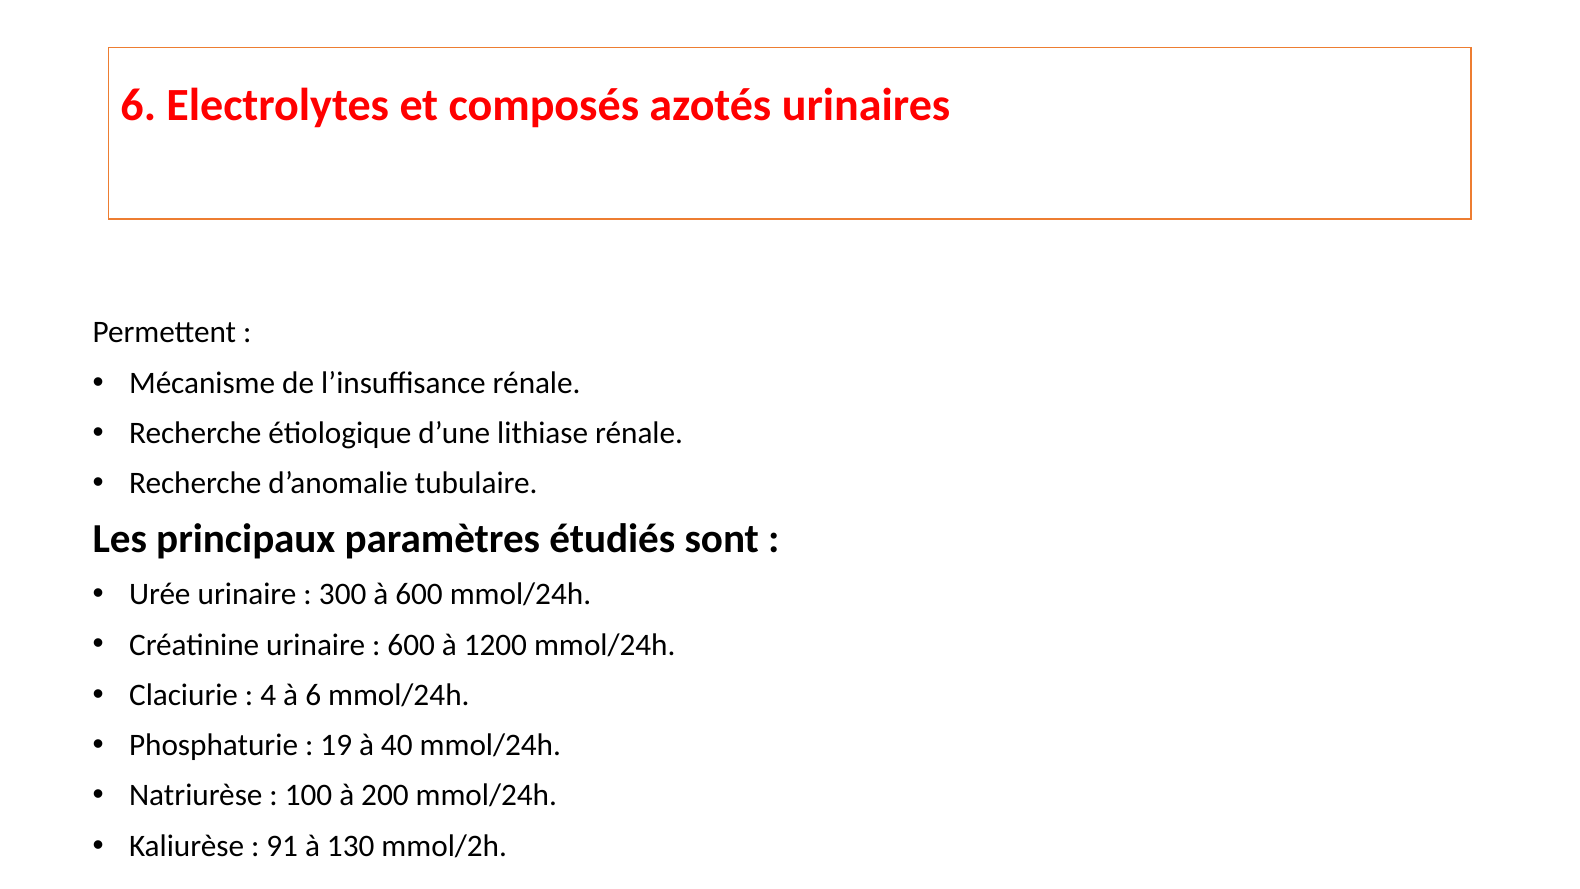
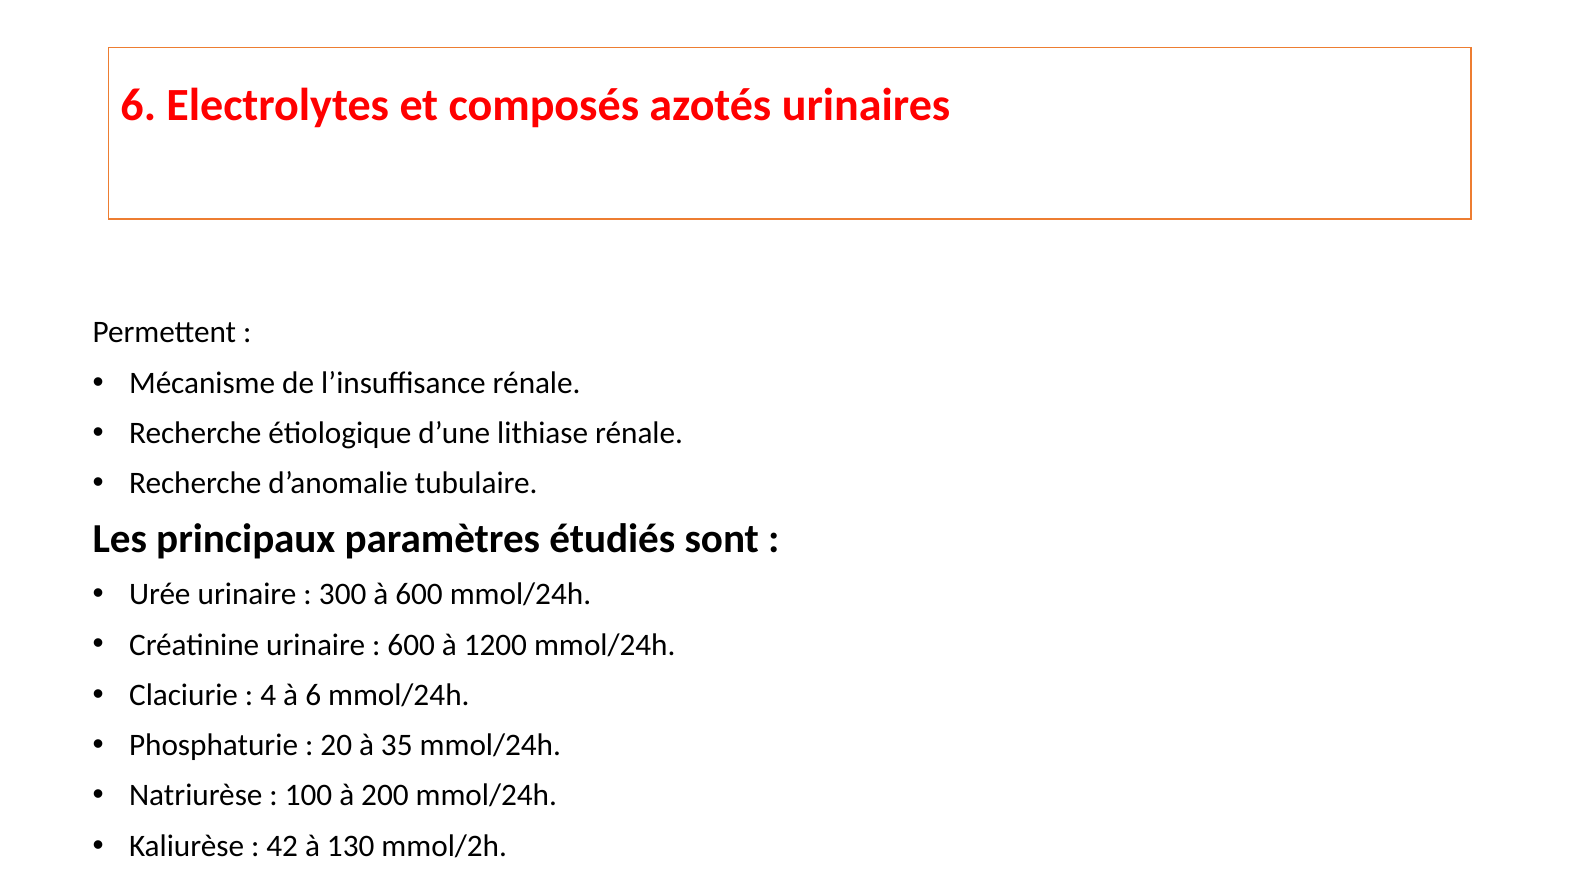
19: 19 -> 20 (336, 745)
40: 40 -> 35 (397, 745)
91: 91 -> 42 (282, 845)
